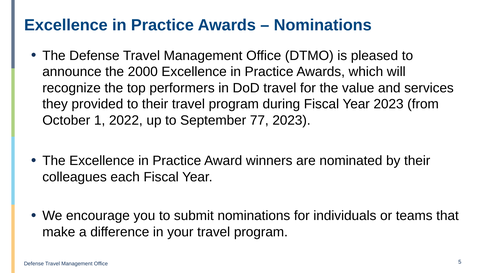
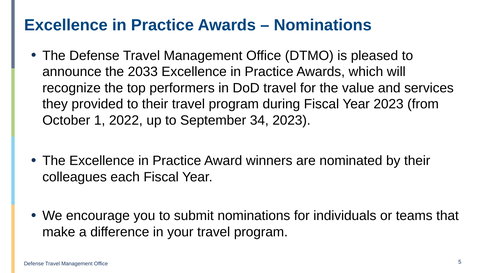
2000: 2000 -> 2033 (143, 72)
77: 77 -> 34 (259, 120)
